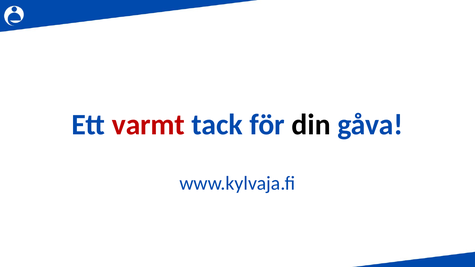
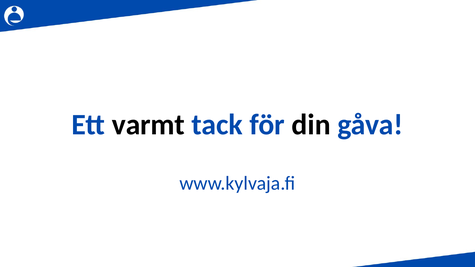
varmt colour: red -> black (148, 125)
